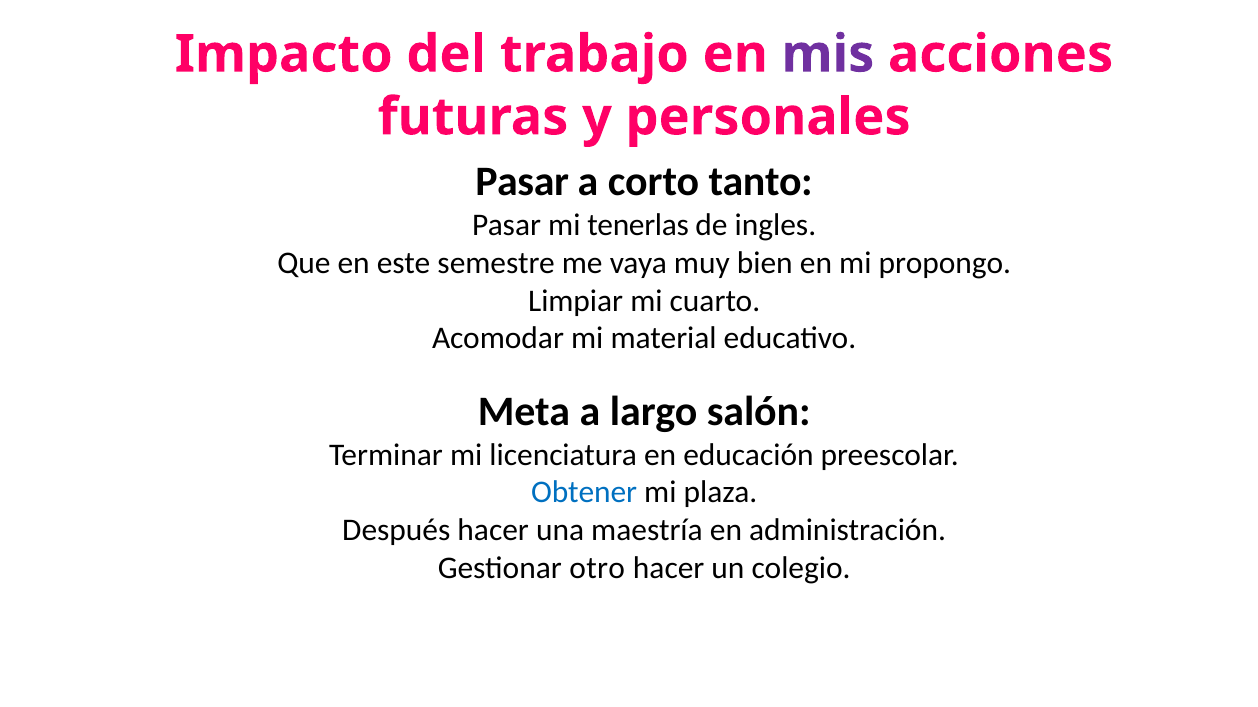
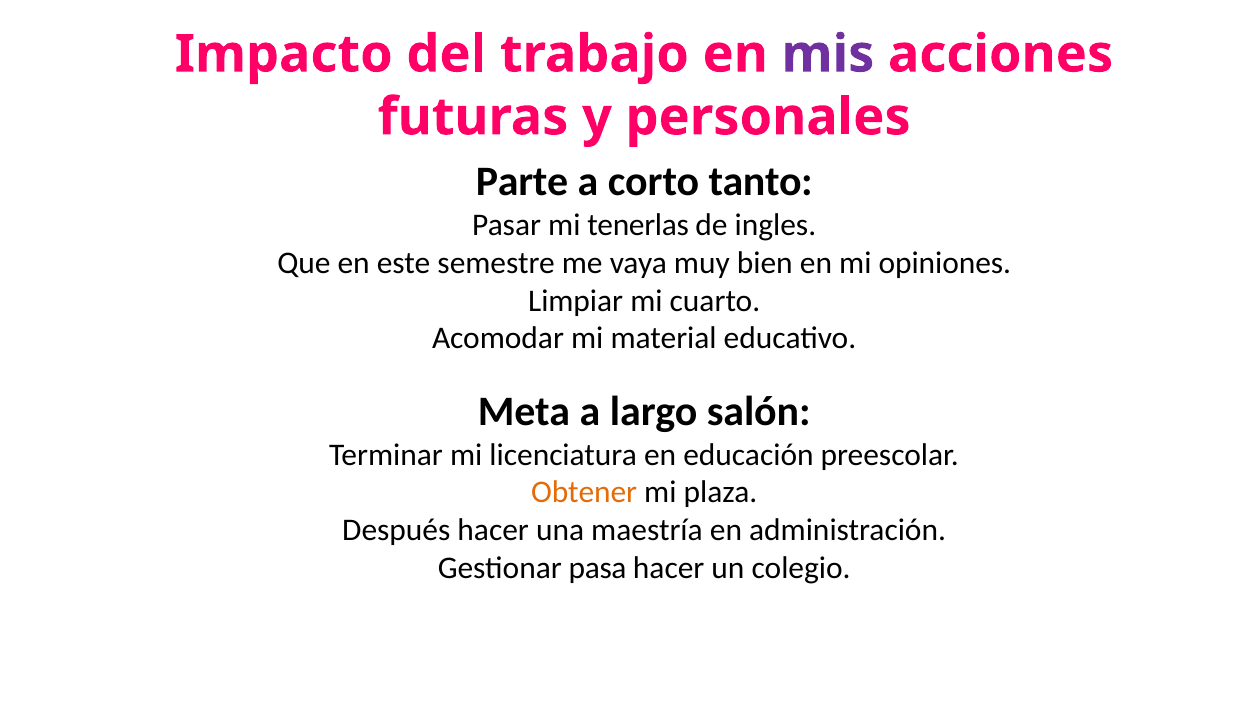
Pasar: Pasar -> Parte (522, 182)
propongo: propongo -> opiniones (945, 263)
Obtener colour: blue -> orange (584, 493)
otro: otro -> pasa (598, 568)
